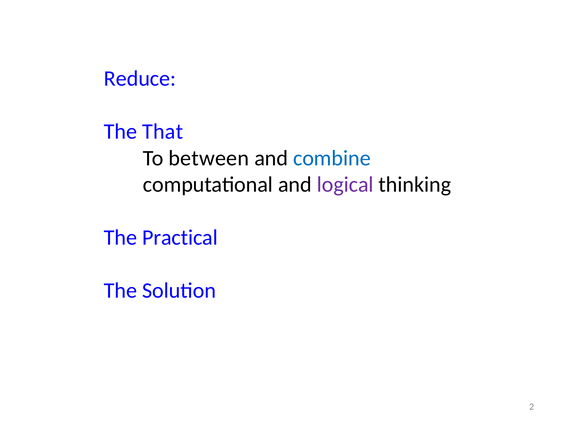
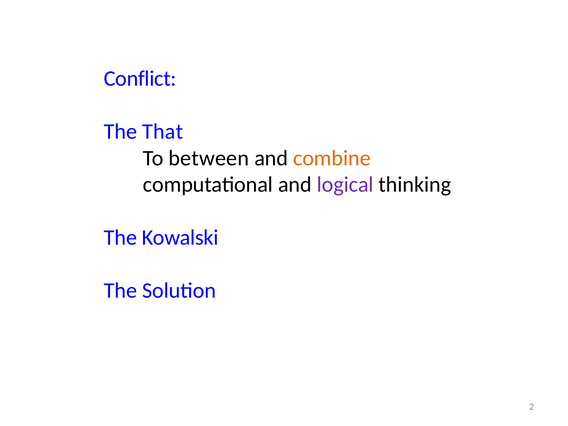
Reduce: Reduce -> Conflict (140, 78)
combine colour: blue -> orange (332, 158)
Practical: Practical -> Kowalski (180, 238)
